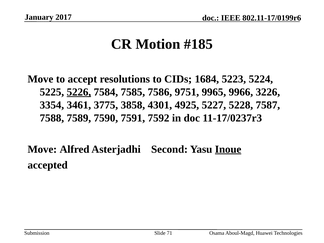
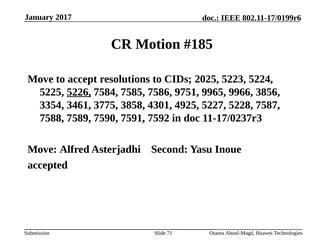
1684: 1684 -> 2025 (207, 79)
3226: 3226 -> 3856 (268, 92)
Inoue underline: present -> none (228, 149)
